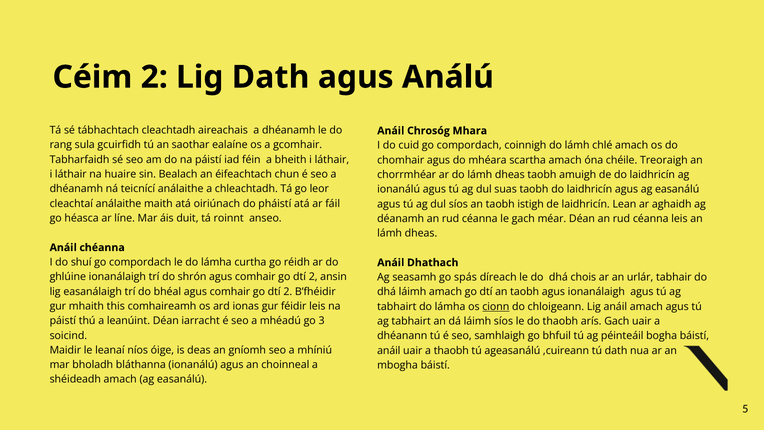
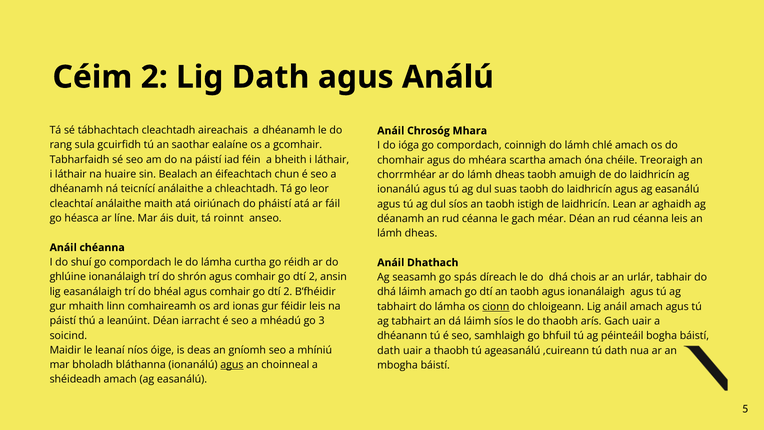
cuid: cuid -> ióga (409, 145)
this: this -> linn (116, 306)
anáil: anáil -> dath (389, 350)
agus underline: none -> present (232, 365)
